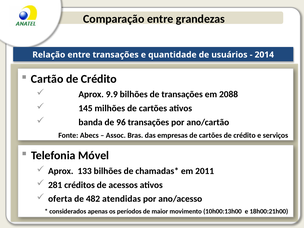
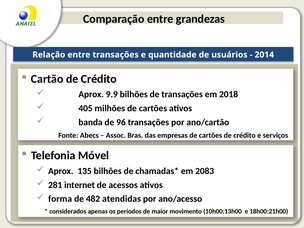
2088: 2088 -> 2018 (229, 94)
145: 145 -> 405 (86, 108)
133: 133 -> 135 (85, 171)
2011: 2011 -> 2083 (205, 171)
créditos: créditos -> internet (80, 185)
oferta: oferta -> forma (60, 199)
